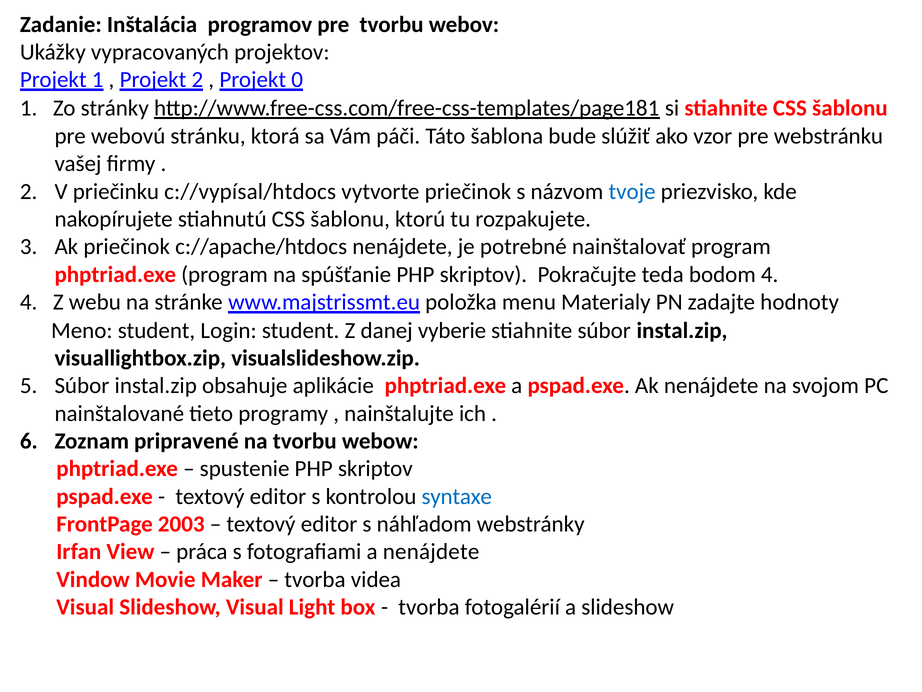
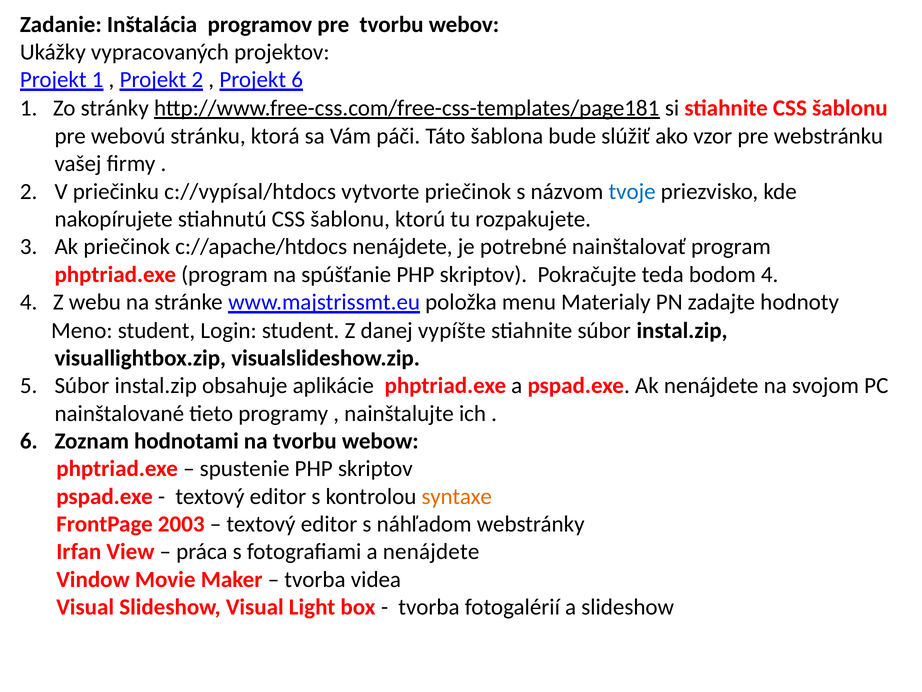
Projekt 0: 0 -> 6 (297, 80)
vyberie: vyberie -> vypíšte (452, 330)
pripravené: pripravené -> hodnotami (186, 441)
syntaxe colour: blue -> orange (457, 496)
